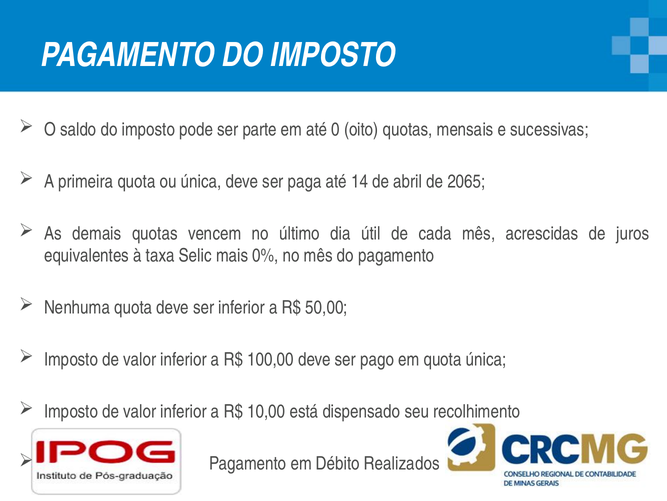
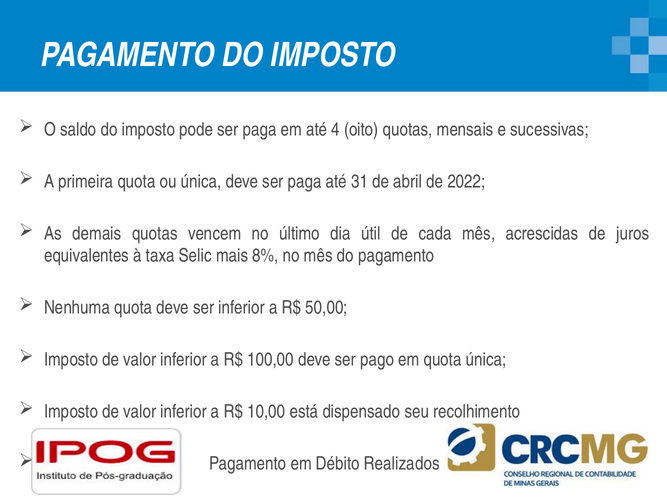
pode ser parte: parte -> paga (260, 129)
0: 0 -> 4 (335, 129)
14: 14 -> 31 (360, 181)
2065: 2065 -> 2022 (467, 181)
0%: 0% -> 8% (266, 255)
